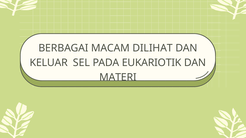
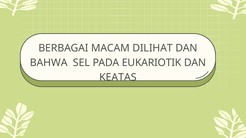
KELUAR: KELUAR -> BAHWA (49, 63)
MATERI: MATERI -> KEATAS (118, 77)
